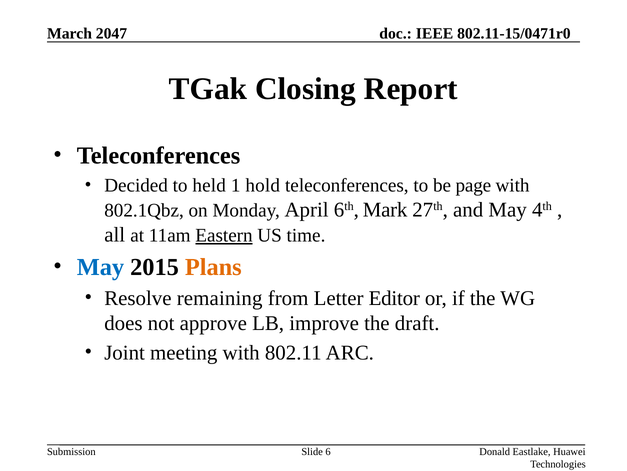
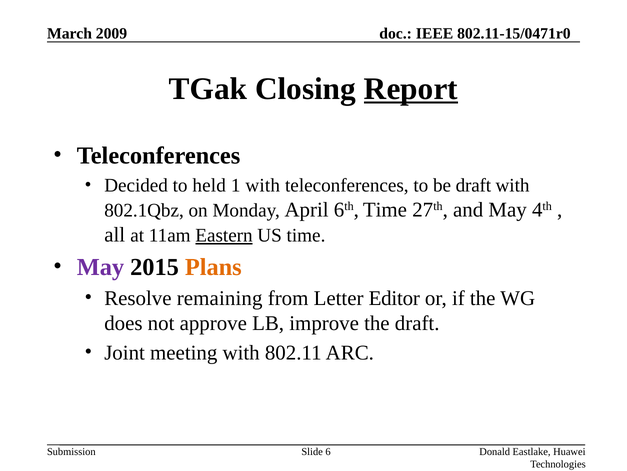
2047: 2047 -> 2009 (111, 33)
Report underline: none -> present (411, 89)
1 hold: hold -> with (263, 185)
be page: page -> draft (473, 185)
6th Mark: Mark -> Time (385, 209)
May colour: blue -> purple (101, 267)
